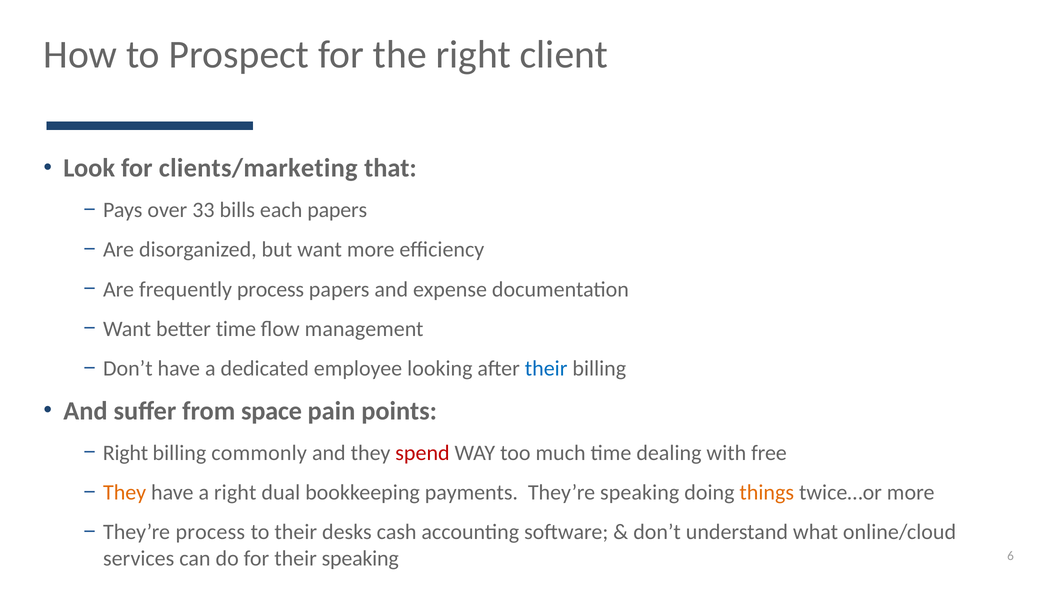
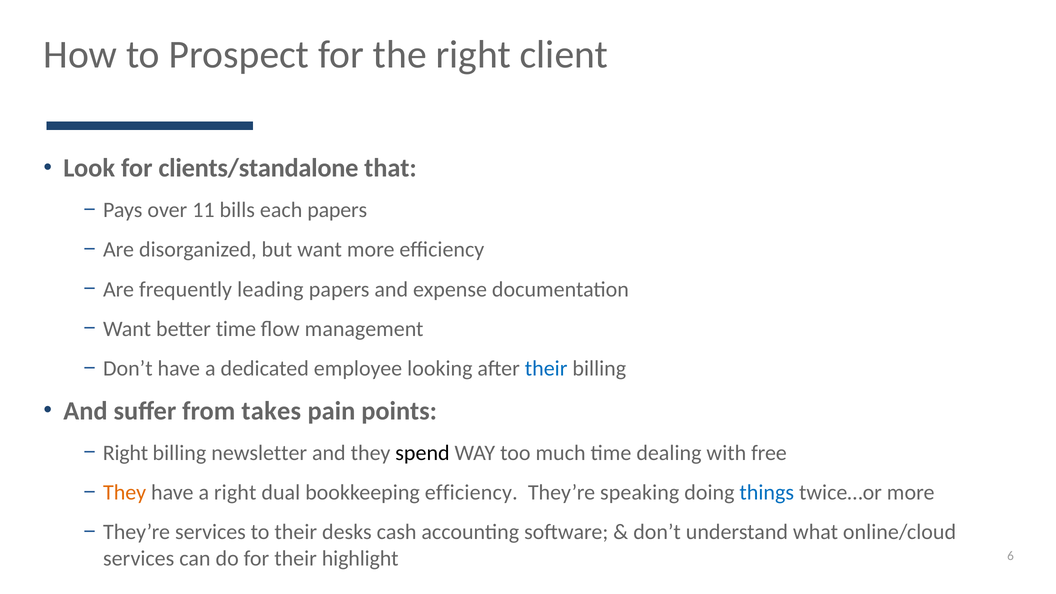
clients/marketing: clients/marketing -> clients/standalone (258, 168)
33: 33 -> 11 (203, 210)
frequently process: process -> leading (270, 289)
space: space -> takes (271, 411)
commonly: commonly -> newsletter (259, 453)
spend colour: red -> black (423, 453)
bookkeeping payments: payments -> efficiency (471, 493)
things colour: orange -> blue (767, 493)
They’re process: process -> services (210, 532)
their speaking: speaking -> highlight (360, 559)
